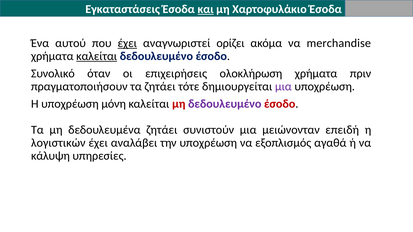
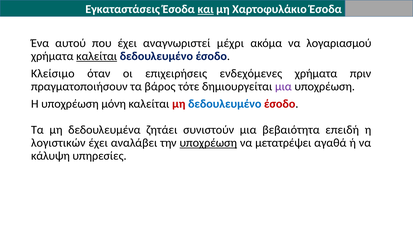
έχει underline: present -> none (127, 43)
ορίζει: ορίζει -> μέχρι (230, 43)
merchandise: merchandise -> λογαριασμού (339, 43)
Συνολικό: Συνολικό -> Κλείσιμο (53, 74)
ολοκλήρωση: ολοκλήρωση -> ενδεχόμενες (251, 74)
τα ζητάει: ζητάει -> βάρος (160, 87)
δεδουλευμένο colour: purple -> blue (225, 104)
μειώνονταν: μειώνονταν -> βεβαιότητα (291, 130)
υποχρέωση underline: none -> present (208, 143)
εξοπλισμός: εξοπλισμός -> μετατρέψει (283, 143)
